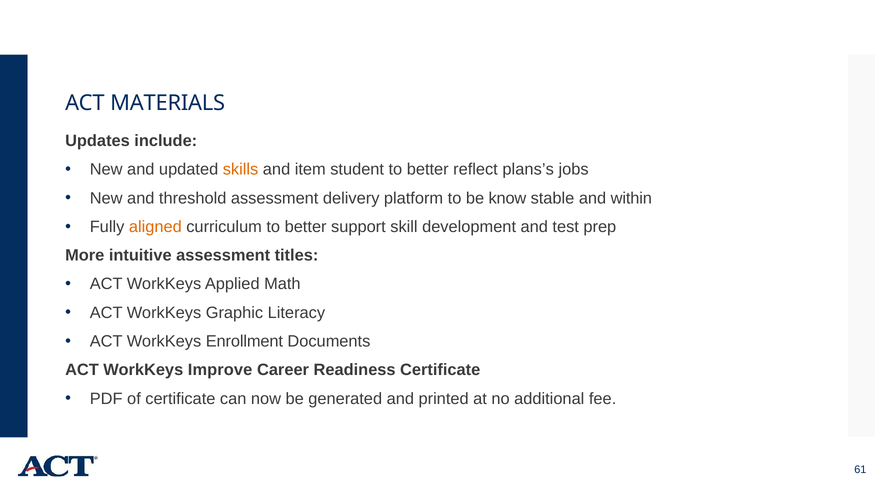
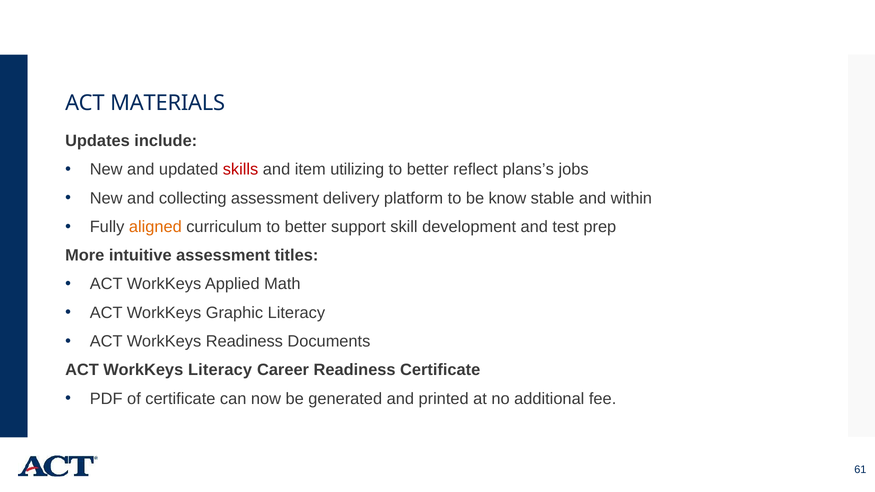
skills colour: orange -> red (241, 170)
student: student -> utilizing (357, 170)
threshold: threshold -> collecting (193, 198)
WorkKeys Enrollment: Enrollment -> Readiness (244, 341)
WorkKeys Improve: Improve -> Literacy (220, 370)
